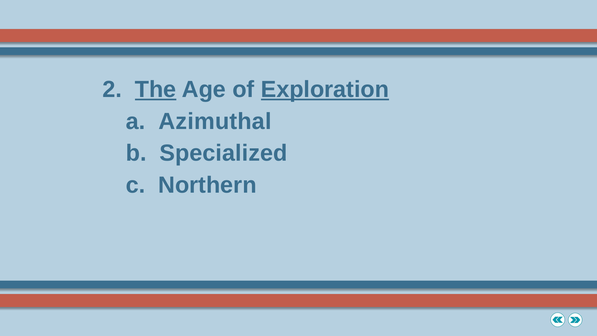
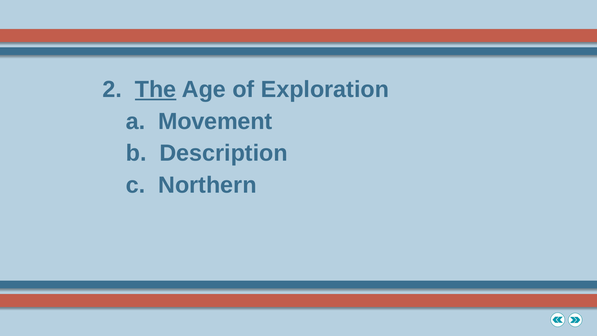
Exploration underline: present -> none (325, 89)
Azimuthal: Azimuthal -> Movement (215, 121)
Specialized: Specialized -> Description (224, 153)
